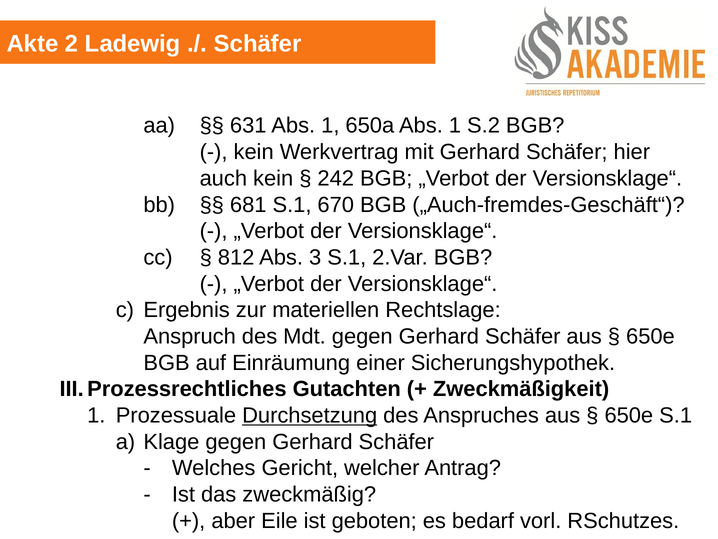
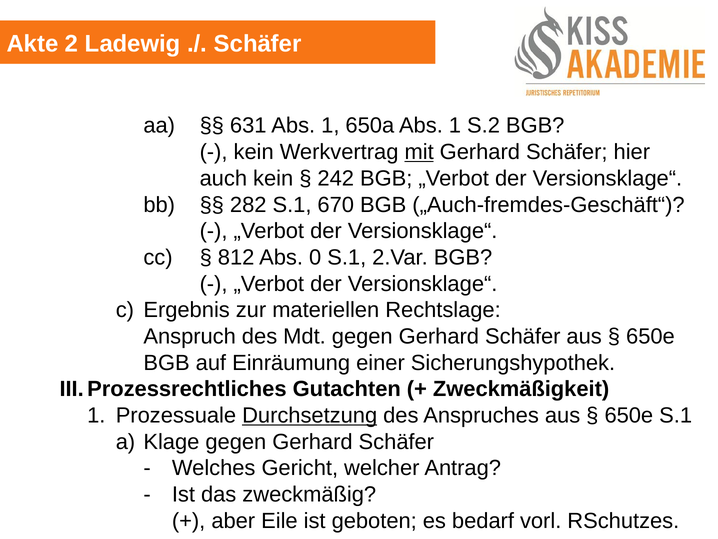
mit underline: none -> present (419, 152)
681: 681 -> 282 (248, 205)
3: 3 -> 0 (315, 257)
